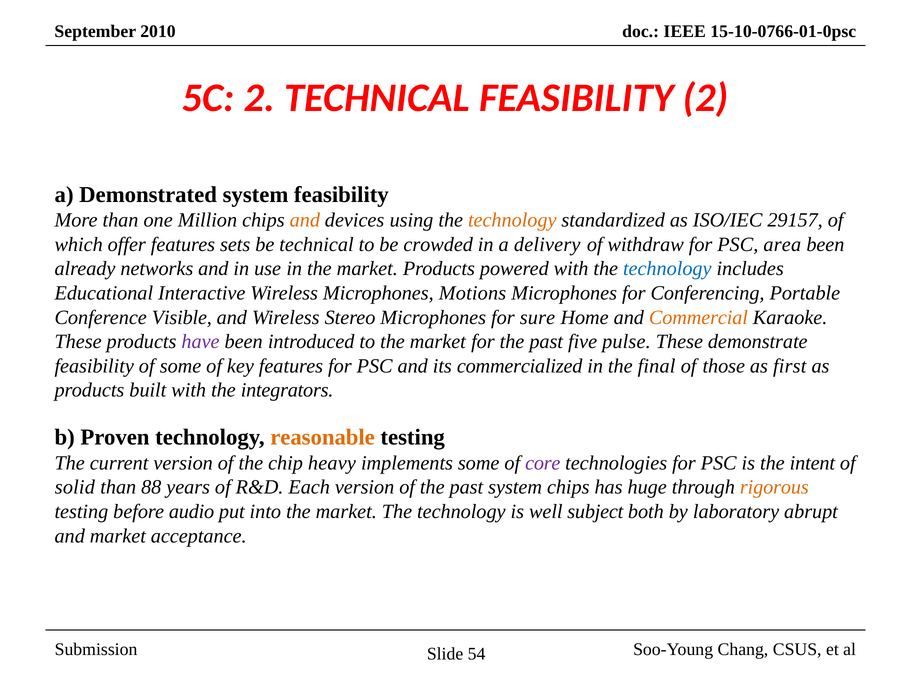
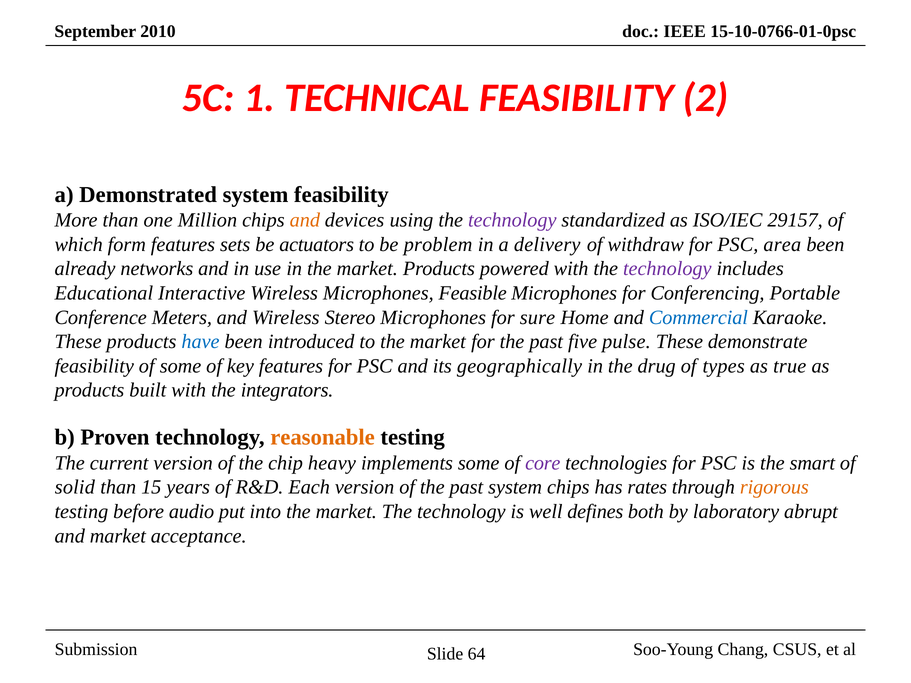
5C 2: 2 -> 1 (259, 98)
technology colour: orange -> purple (512, 220)
offer: offer -> form (127, 245)
be technical: technical -> actuators (317, 245)
crowded: crowded -> problem (438, 245)
technology colour: blue -> purple (667, 269)
Motions: Motions -> Feasible (473, 293)
Visible: Visible -> Meters (182, 317)
Commercial colour: orange -> blue (698, 317)
have colour: purple -> blue (200, 342)
commercialized: commercialized -> geographically (519, 366)
final: final -> drug (657, 366)
those: those -> types (724, 366)
first: first -> true (790, 366)
intent: intent -> smart (812, 463)
88: 88 -> 15 (151, 487)
huge: huge -> rates (647, 487)
subject: subject -> defines (595, 512)
54: 54 -> 64 (477, 654)
